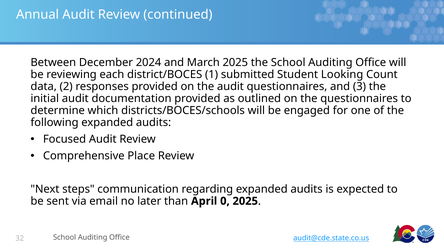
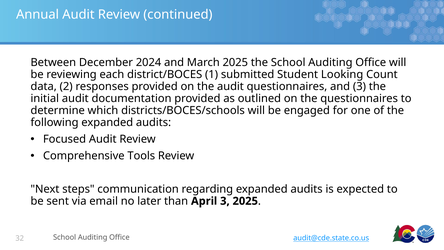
Place: Place -> Tools (141, 156)
April 0: 0 -> 3 (225, 201)
